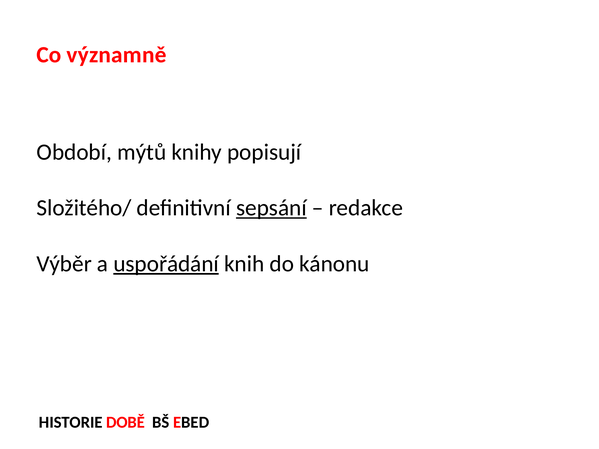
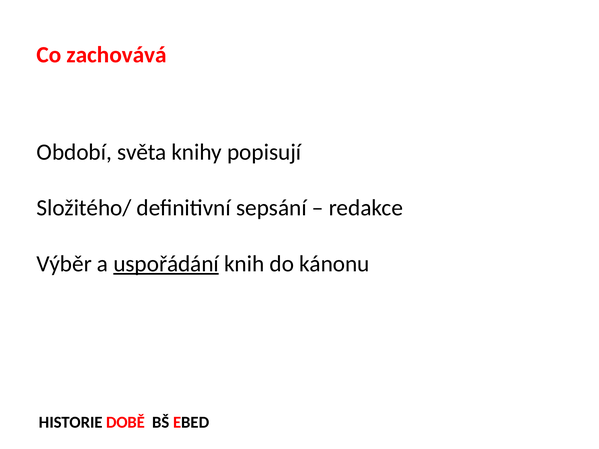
významně: významně -> zachovává (117, 55)
mýtů: mýtů -> světa (142, 152)
sepsání underline: present -> none (271, 208)
